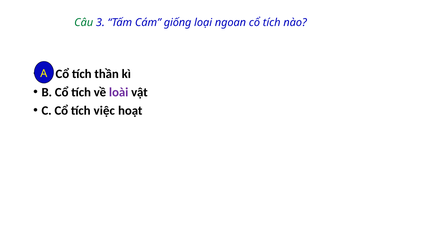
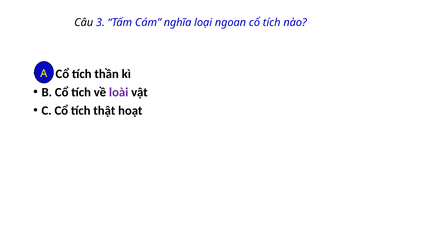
Câu colour: green -> black (84, 23)
giống: giống -> nghĩa (178, 23)
việc: việc -> thật (104, 111)
